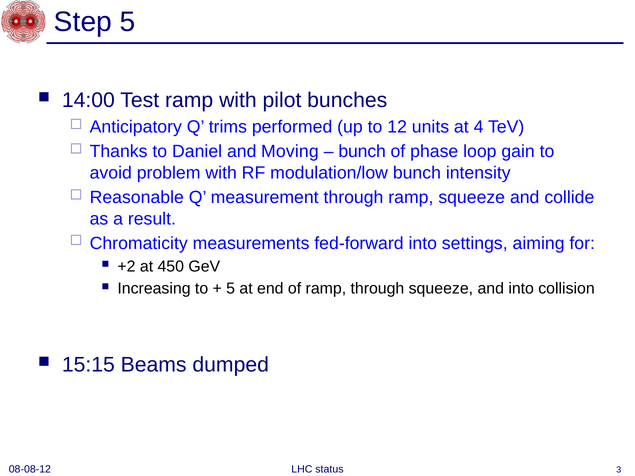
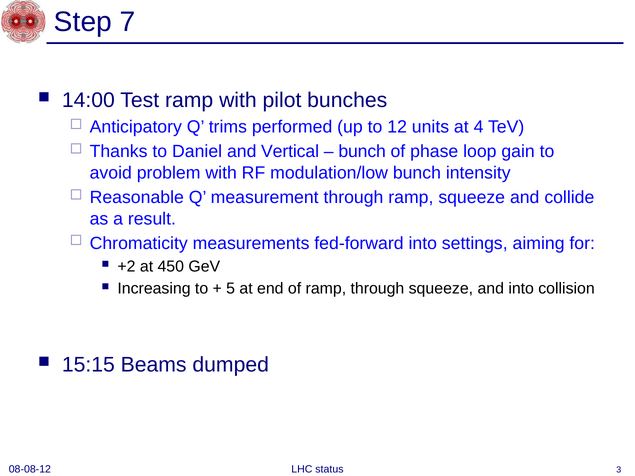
Step 5: 5 -> 7 (128, 22)
Moving: Moving -> Vertical (290, 152)
